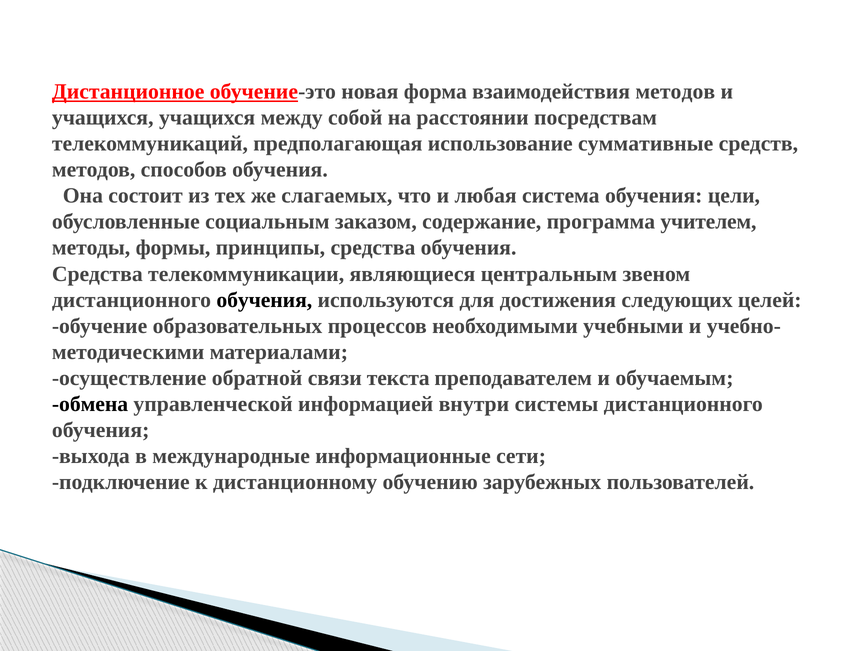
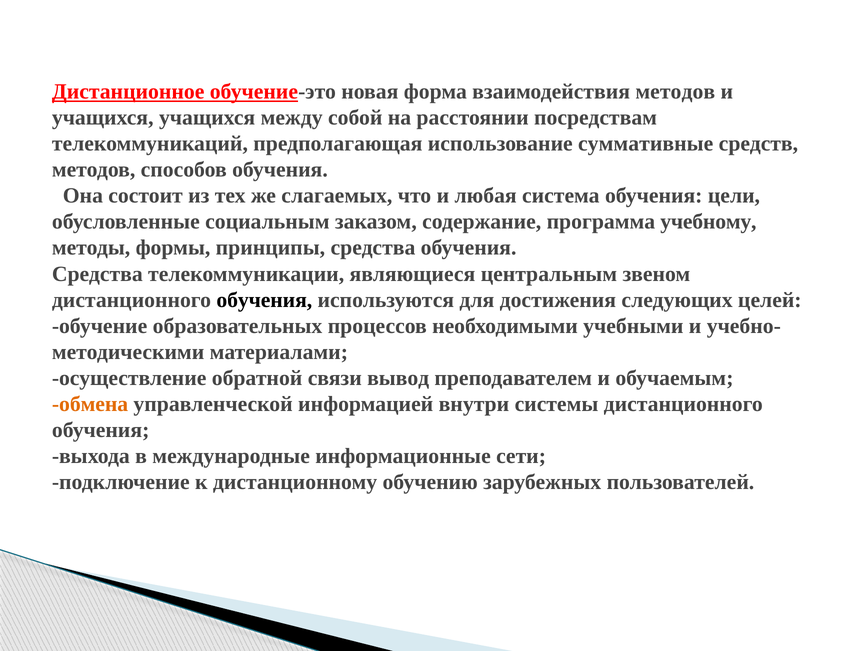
учителем: учителем -> учебному (708, 222)
текста: текста -> вывод (398, 378)
обмена colour: black -> orange (90, 404)
